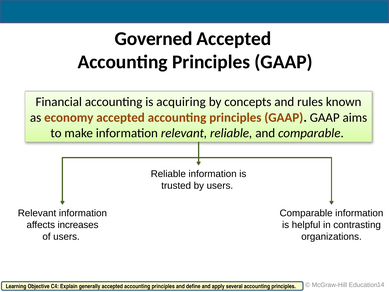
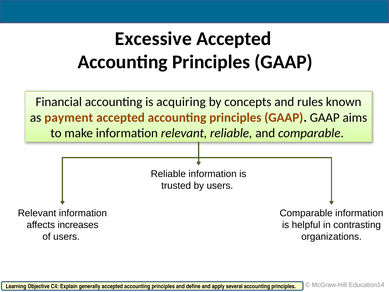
Governed: Governed -> Excessive (153, 39)
economy: economy -> payment (69, 117)
